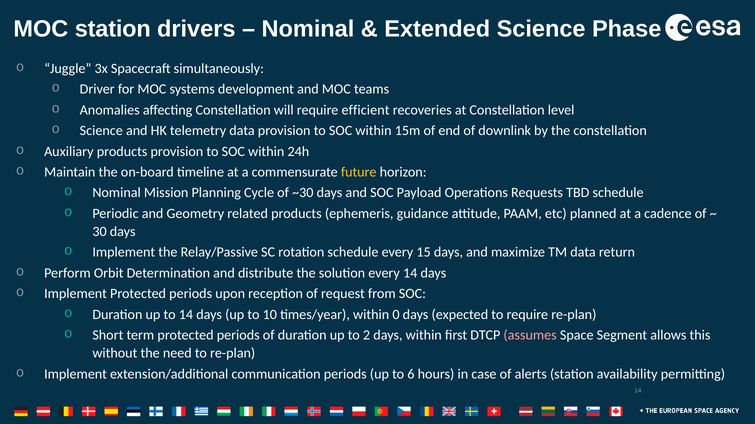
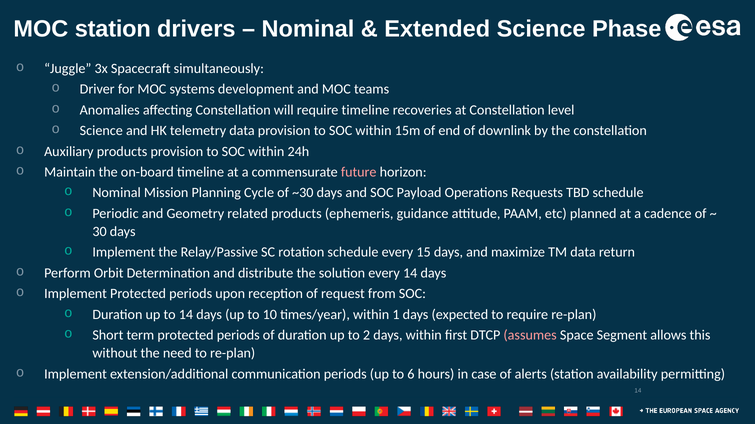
require efficient: efficient -> timeline (366, 110)
future colour: yellow -> pink (359, 172)
0: 0 -> 1 (396, 314)
